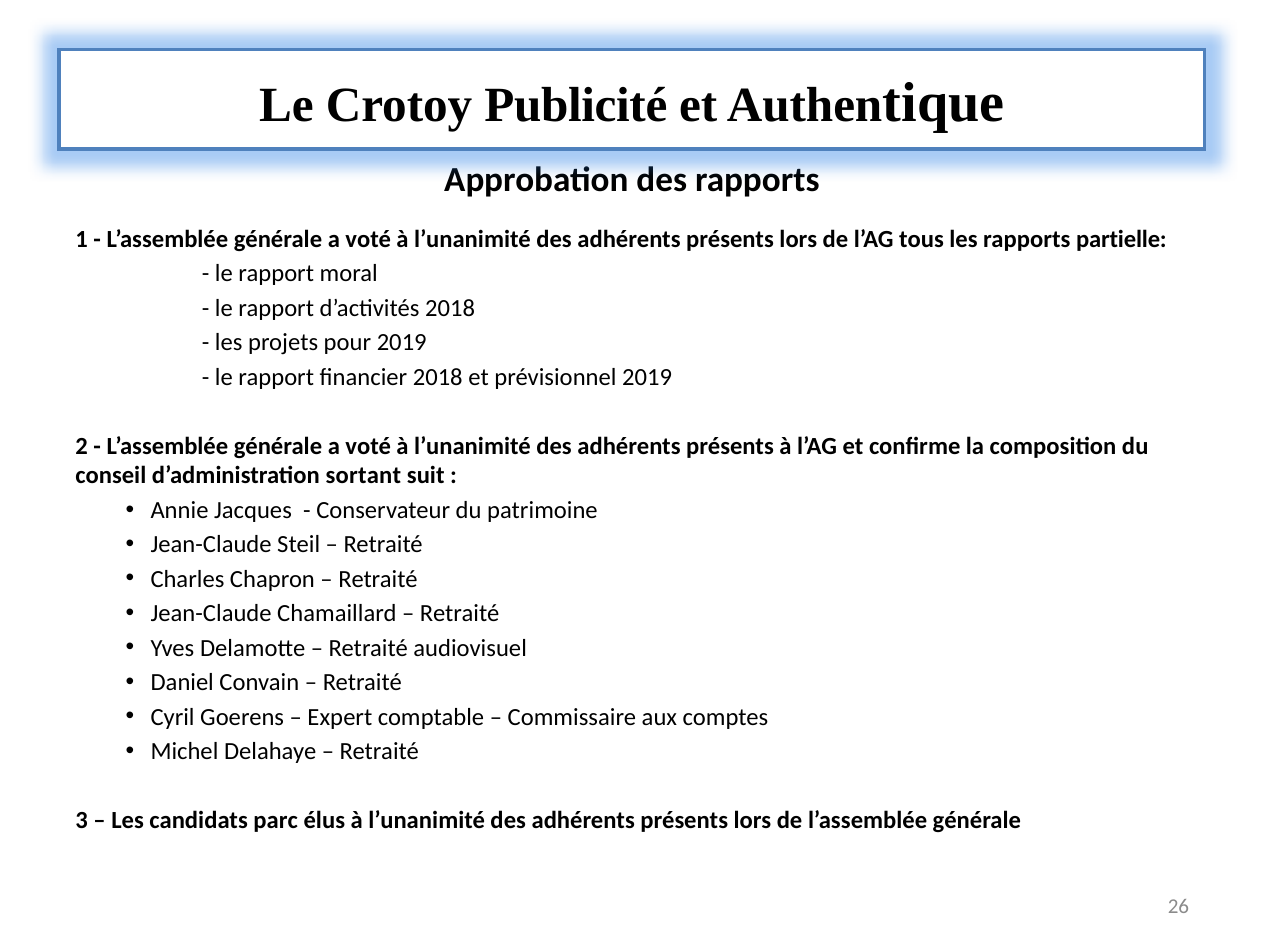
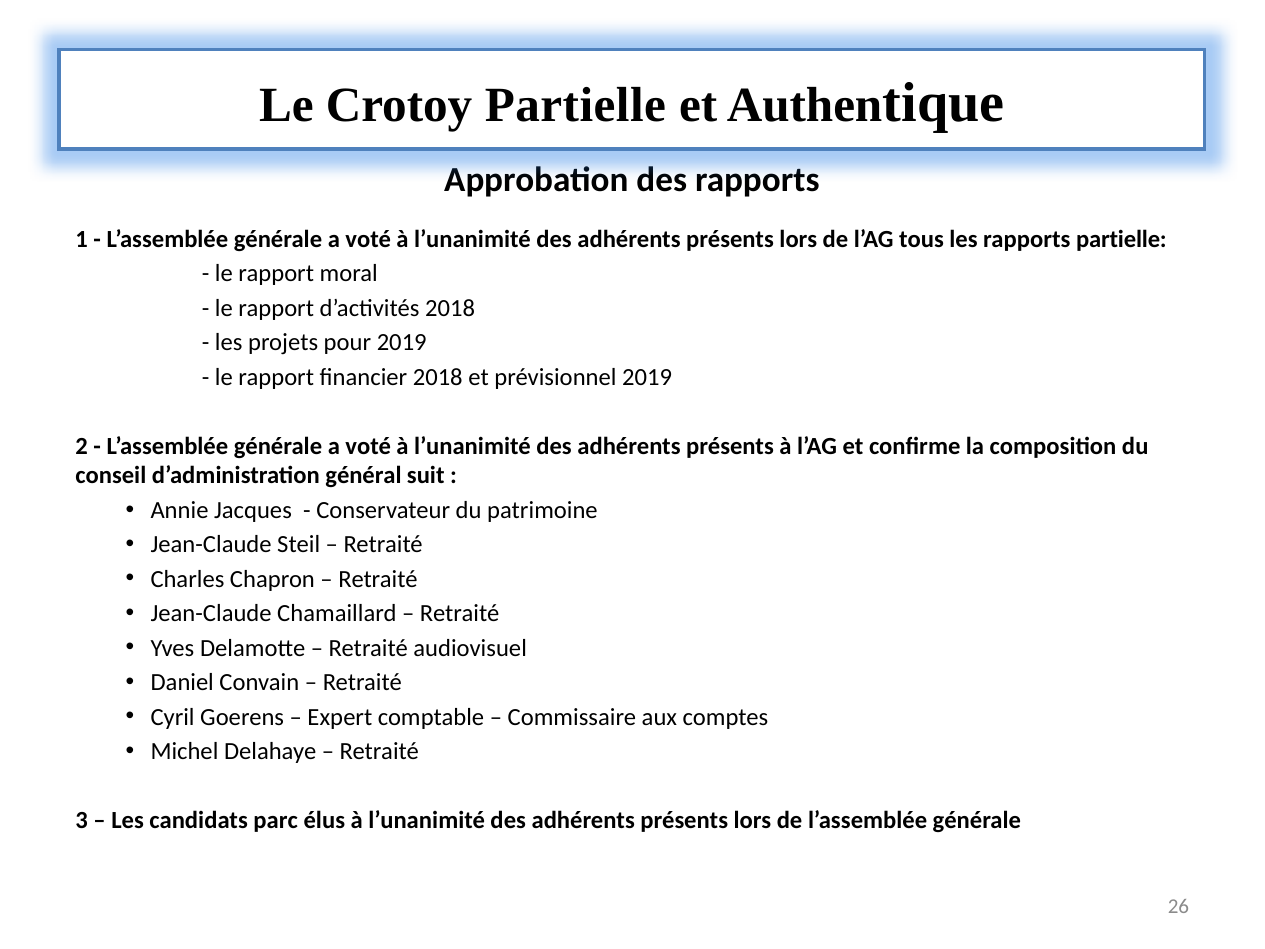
Crotoy Publicité: Publicité -> Partielle (575, 105)
sortant: sortant -> général (364, 476)
